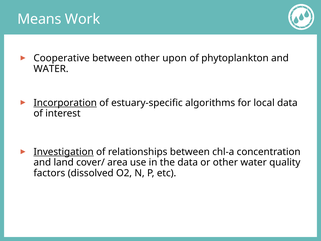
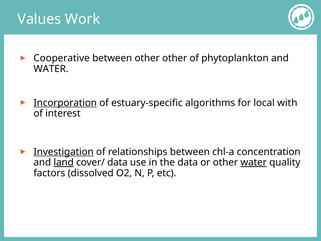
Means: Means -> Values (39, 19)
other upon: upon -> other (175, 58)
local data: data -> with (287, 103)
land underline: none -> present (64, 162)
cover/ area: area -> data (117, 162)
water underline: none -> present (254, 162)
